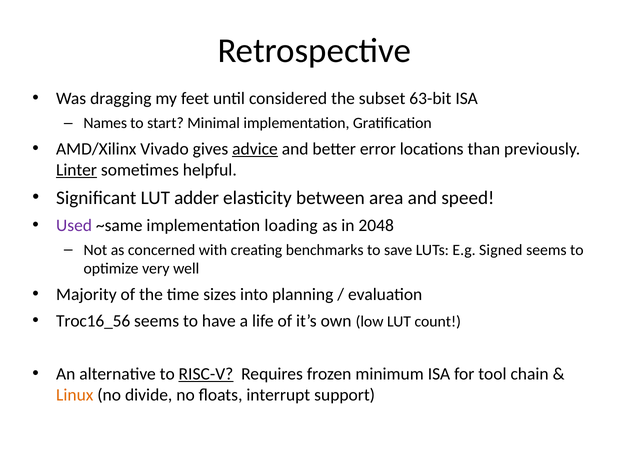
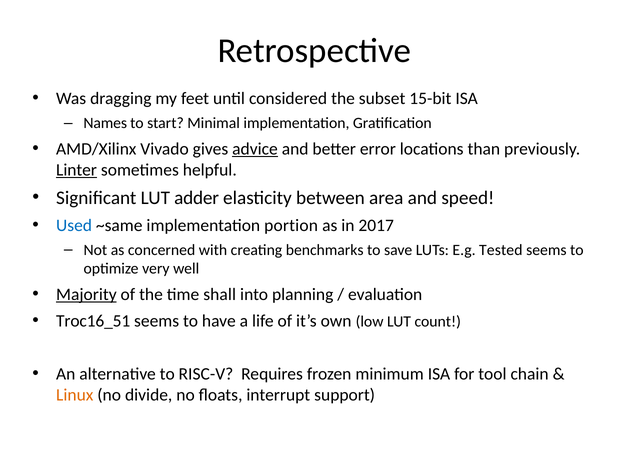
63-bit: 63-bit -> 15-bit (430, 99)
Used colour: purple -> blue (74, 226)
loading: loading -> portion (291, 226)
2048: 2048 -> 2017 (376, 226)
Signed: Signed -> Tested (501, 250)
Majority underline: none -> present (86, 295)
sizes: sizes -> shall (220, 295)
Troc16_56: Troc16_56 -> Troc16_51 (93, 321)
RISC-V underline: present -> none (206, 375)
